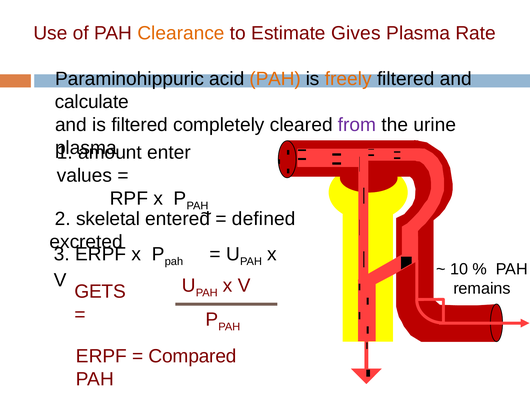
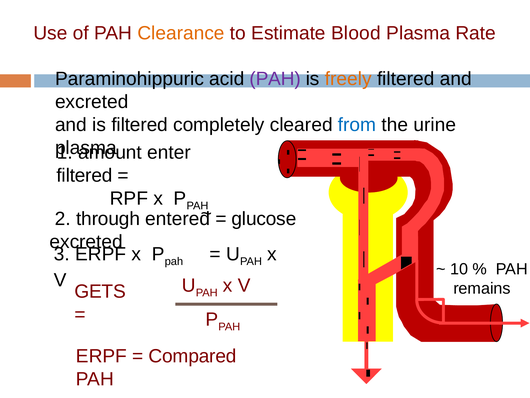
Gives: Gives -> Blood (356, 33)
PAH colour: orange -> purple (275, 79)
calculate: calculate -> excreted (92, 102)
from colour: purple -> blue (357, 125)
values: values -> filtered (85, 175)
skeletal: skeletal -> through (108, 219)
defined: defined -> glucose (264, 219)
